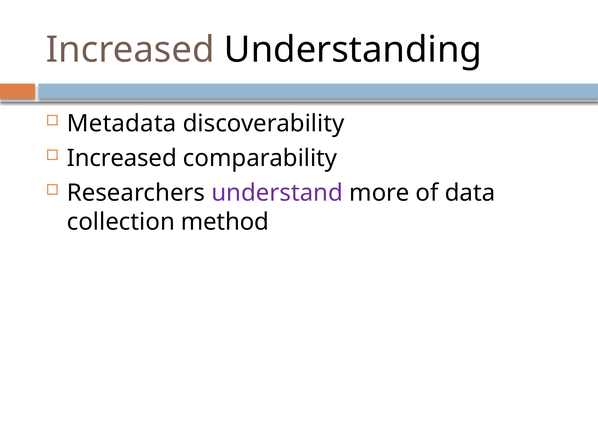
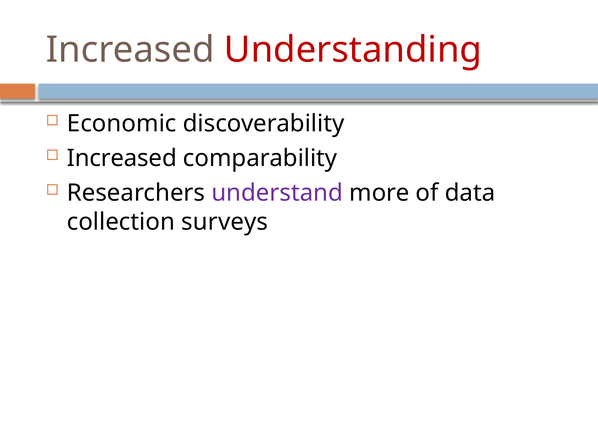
Understanding colour: black -> red (353, 50)
Metadata: Metadata -> Economic (122, 124)
method: method -> surveys (225, 222)
